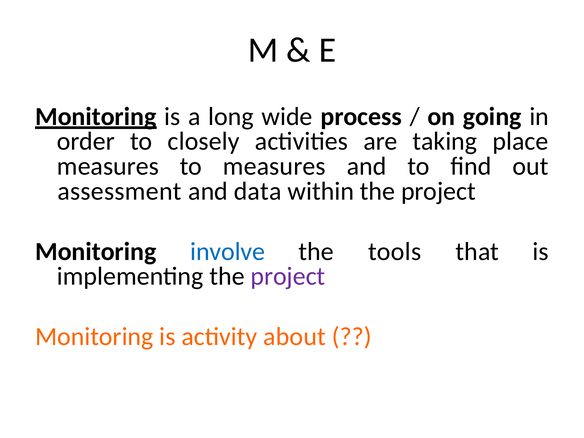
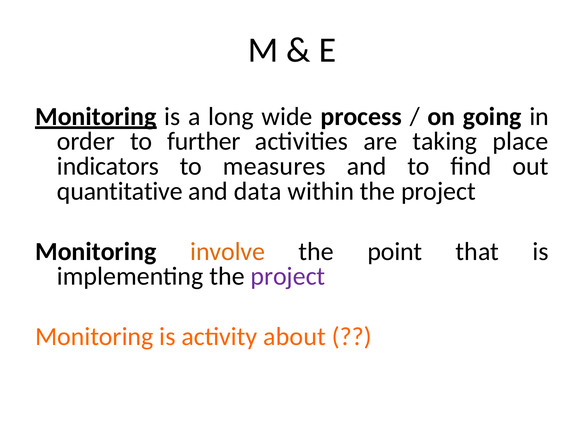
closely: closely -> further (204, 141)
measures: measures -> indicators (108, 166)
assessment: assessment -> quantitative (120, 191)
involve colour: blue -> orange (228, 251)
tools: tools -> point (395, 251)
